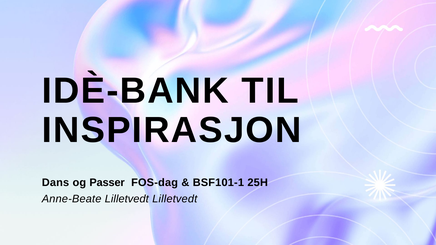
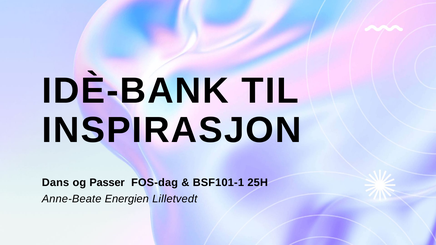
Anne-Beate Lilletvedt: Lilletvedt -> Energien (127, 199)
